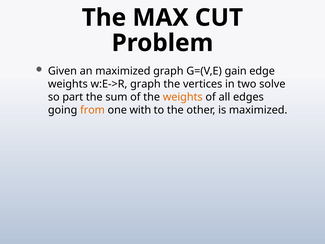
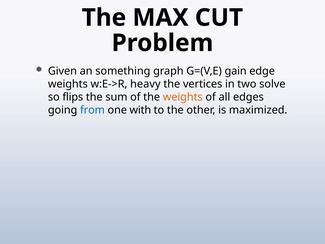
an maximized: maximized -> something (123, 71)
w:E->R graph: graph -> heavy (145, 84)
part: part -> flips (73, 97)
from colour: orange -> blue (92, 110)
